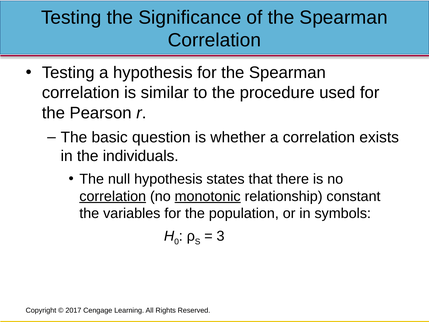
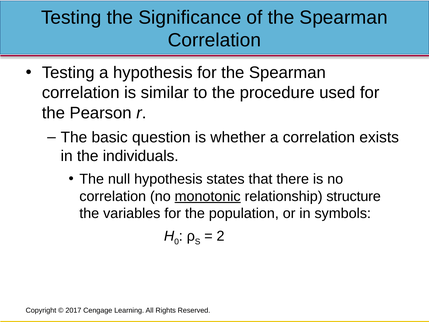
correlation underline: present -> none (113, 196)
constant: constant -> structure (354, 196)
3: 3 -> 2 (221, 236)
